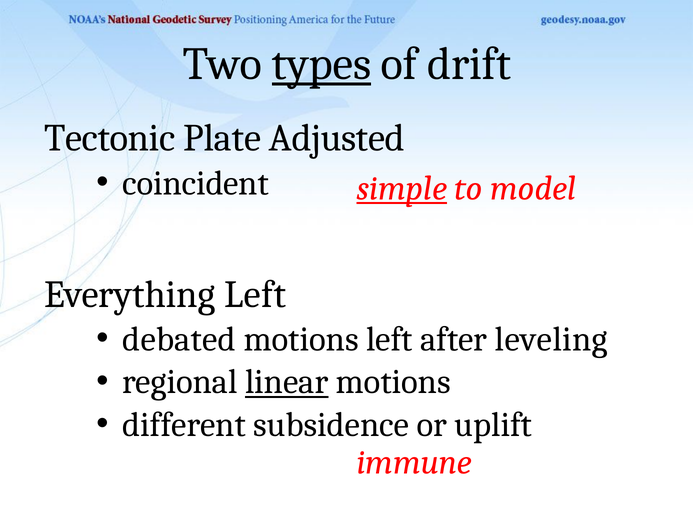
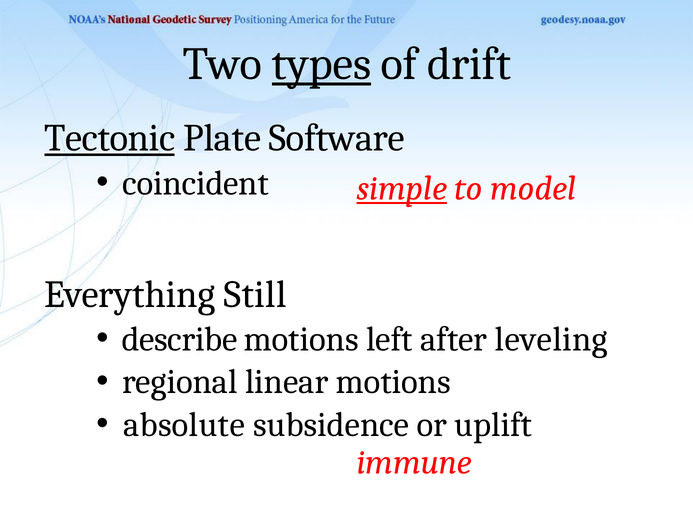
Tectonic underline: none -> present (110, 139)
Adjusted: Adjusted -> Software (337, 139)
Everything Left: Left -> Still (255, 295)
debated: debated -> describe (179, 340)
linear underline: present -> none (287, 383)
different: different -> absolute (184, 425)
